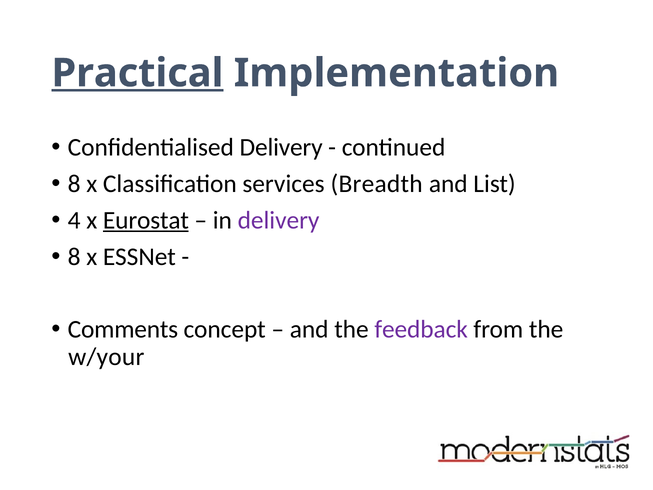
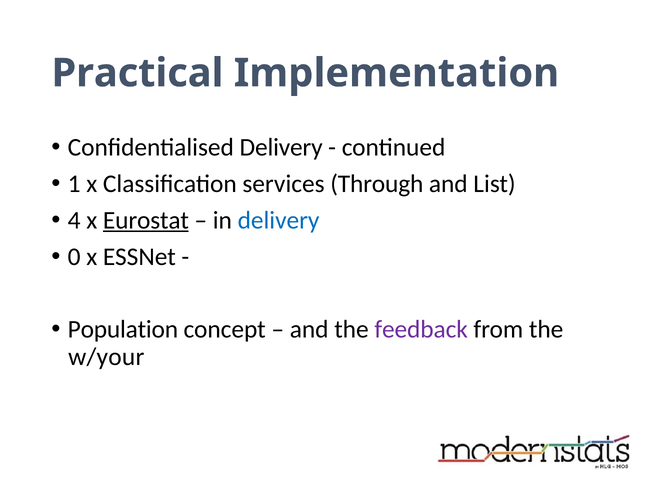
Practical underline: present -> none (137, 73)
8: 8 -> 1 (74, 184)
Breadth: Breadth -> Through (377, 184)
delivery colour: purple -> blue (279, 220)
8: 8 -> 0 (74, 257)
Comments: Comments -> Population (123, 329)
